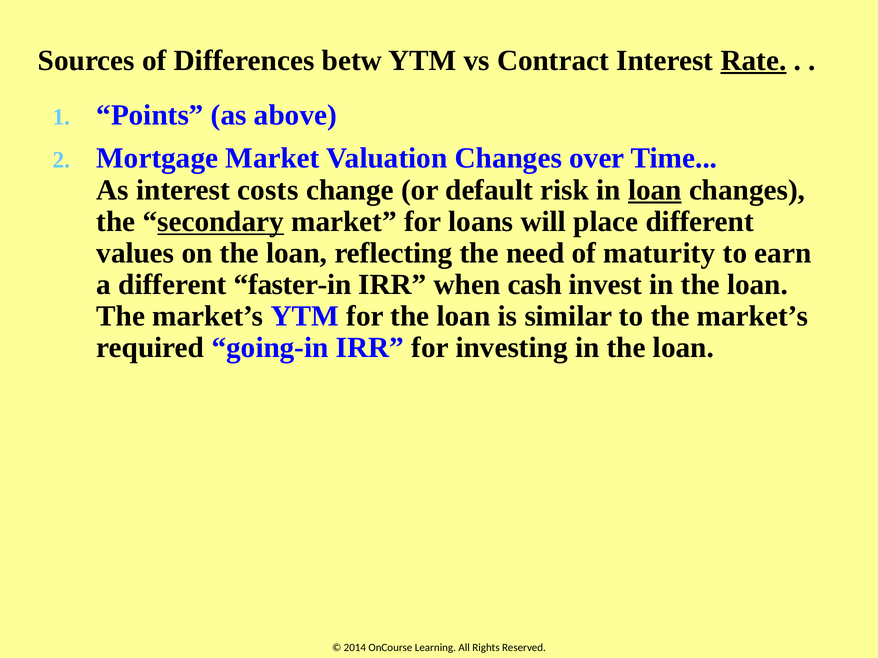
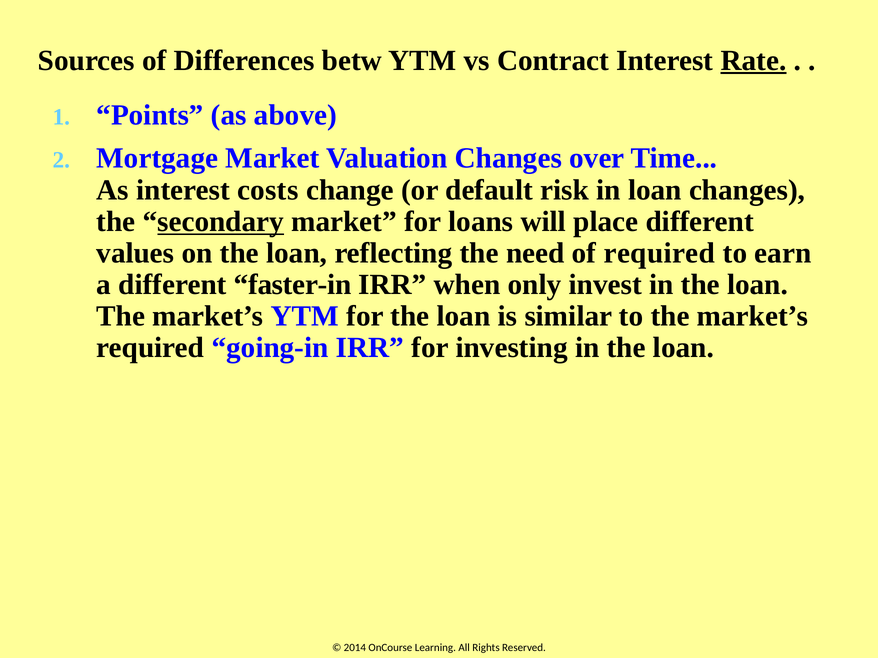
loan underline: present -> none (655, 190)
of maturity: maturity -> required (659, 253)
cash: cash -> only (535, 285)
